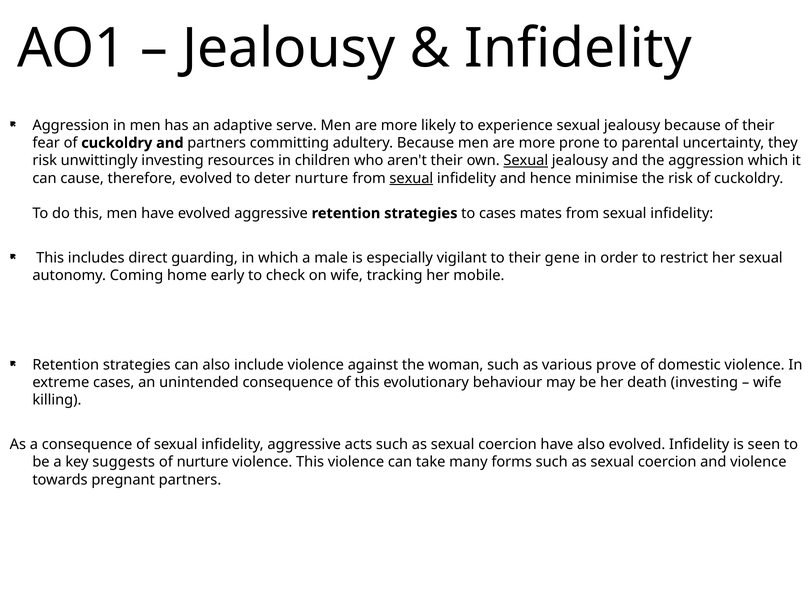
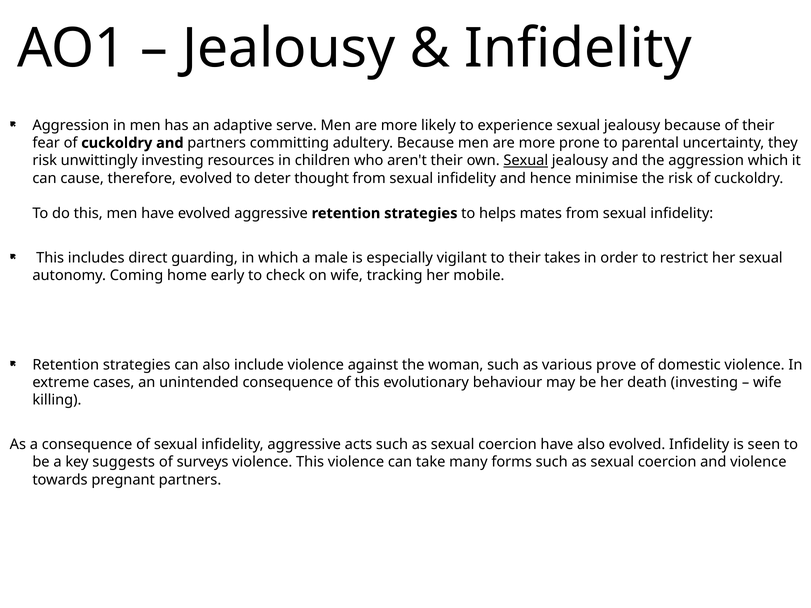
deter nurture: nurture -> thought (322, 178)
sexual underline: present -> none (411, 178)
to cases: cases -> helps (497, 213)
gene: gene -> takes (562, 258)
of nurture: nurture -> surveys (203, 462)
